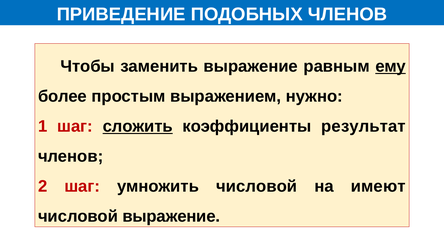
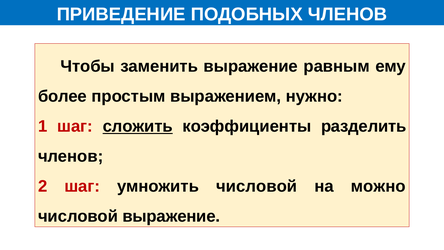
ему underline: present -> none (391, 66)
результат: результат -> разделить (364, 126)
имеют: имеют -> можно (378, 186)
